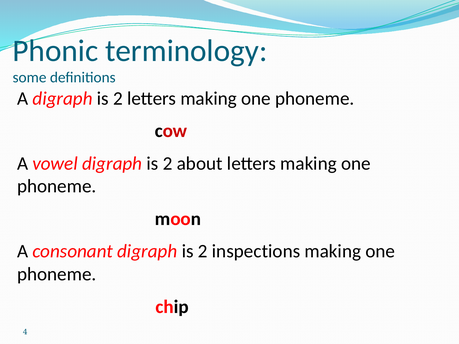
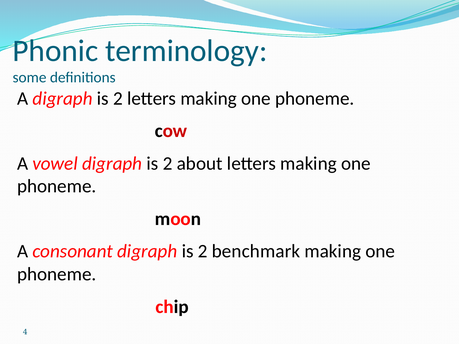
inspections: inspections -> benchmark (256, 251)
